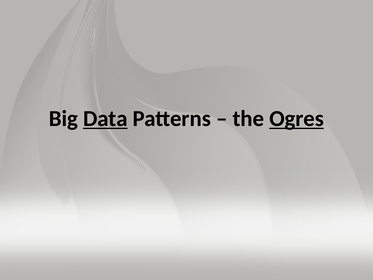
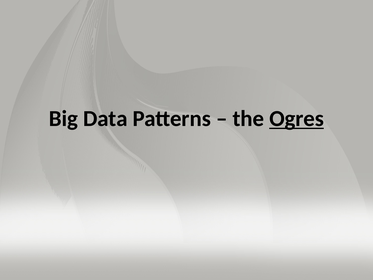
Data underline: present -> none (105, 118)
